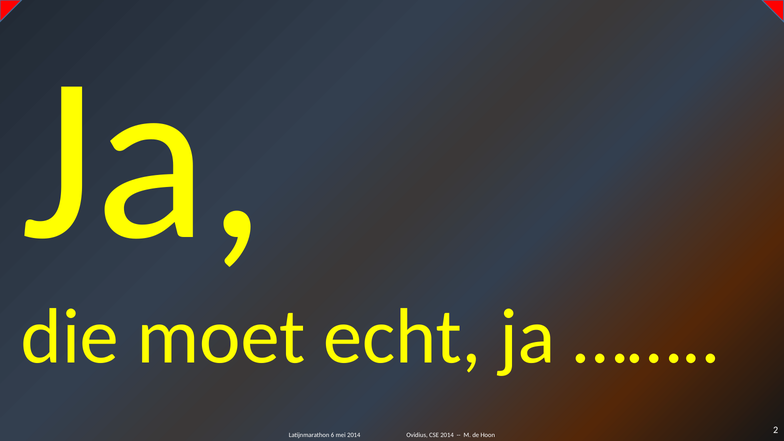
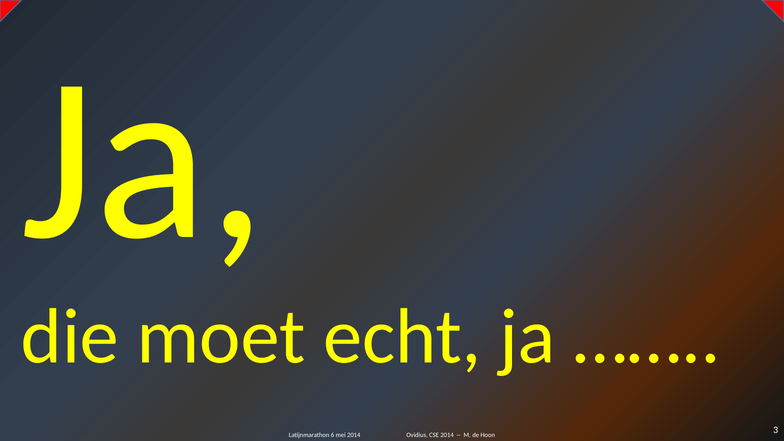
2: 2 -> 3 (776, 430)
